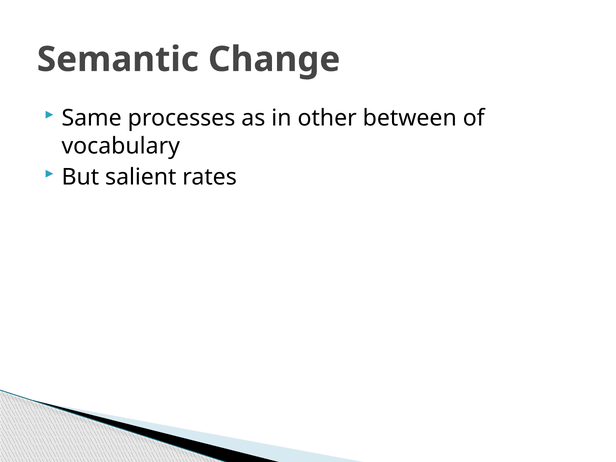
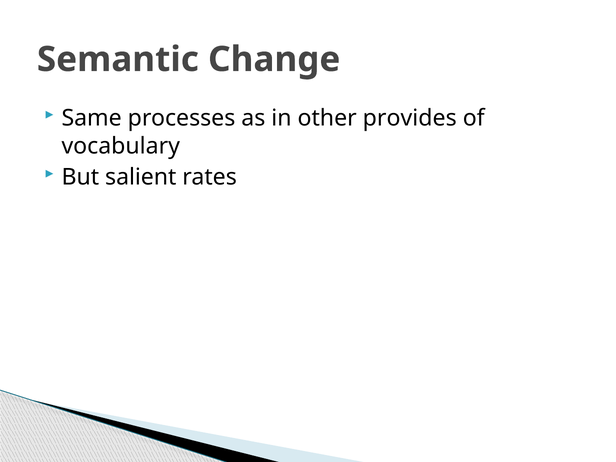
between: between -> provides (410, 118)
